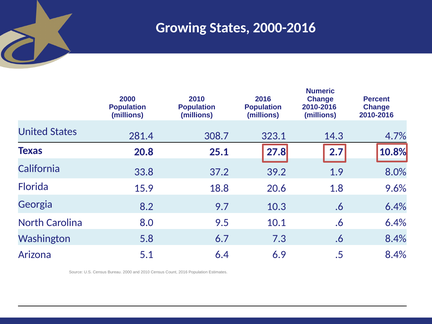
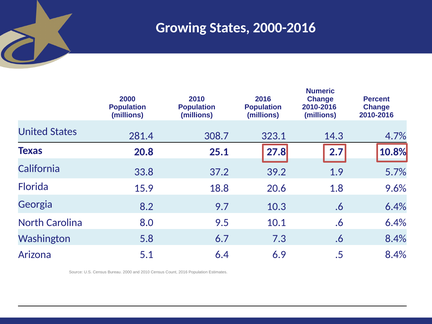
8.0%: 8.0% -> 5.7% (396, 172)
